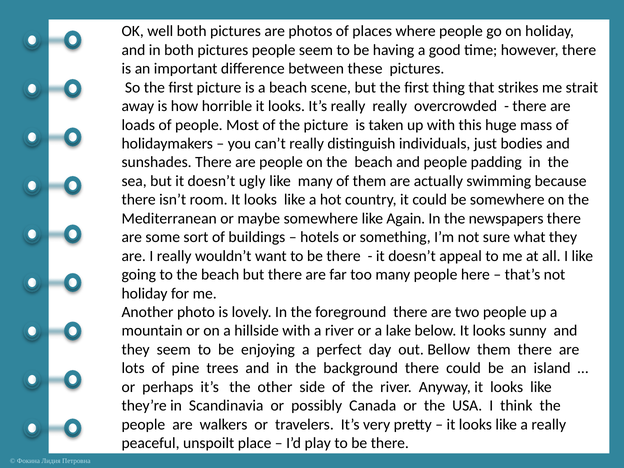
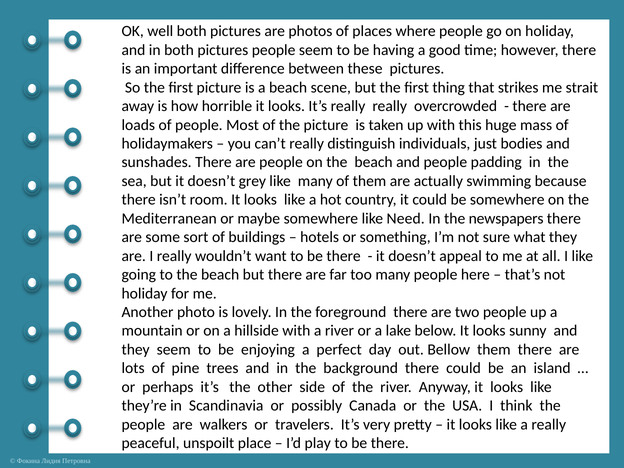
ugly: ugly -> grey (252, 181)
Again: Again -> Need (406, 218)
